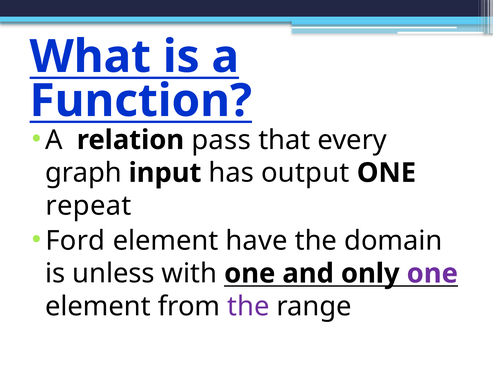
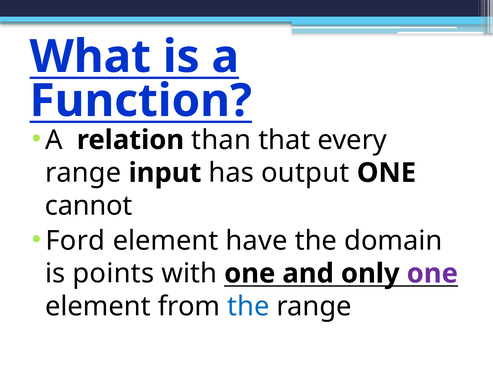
pass: pass -> than (221, 140)
graph: graph -> range (83, 173)
repeat: repeat -> cannot (89, 206)
unless: unless -> points (113, 273)
the colour: purple -> blue (248, 306)
